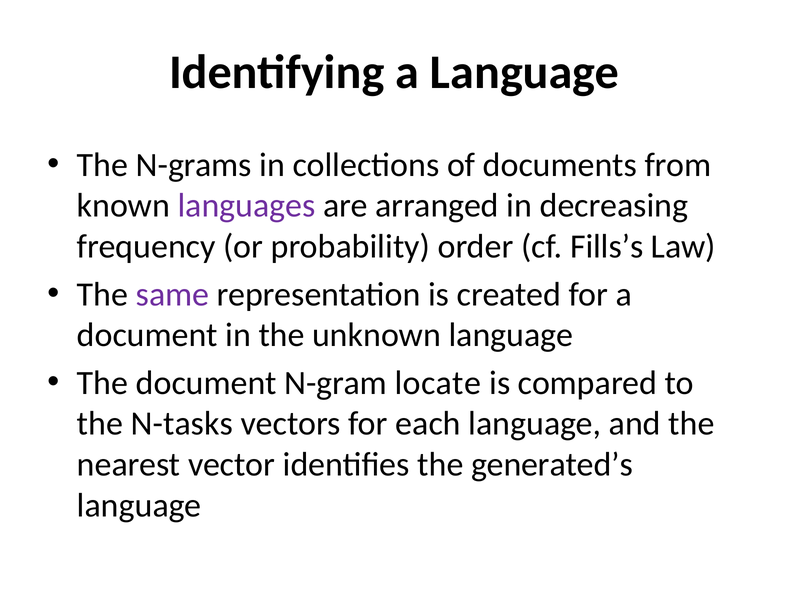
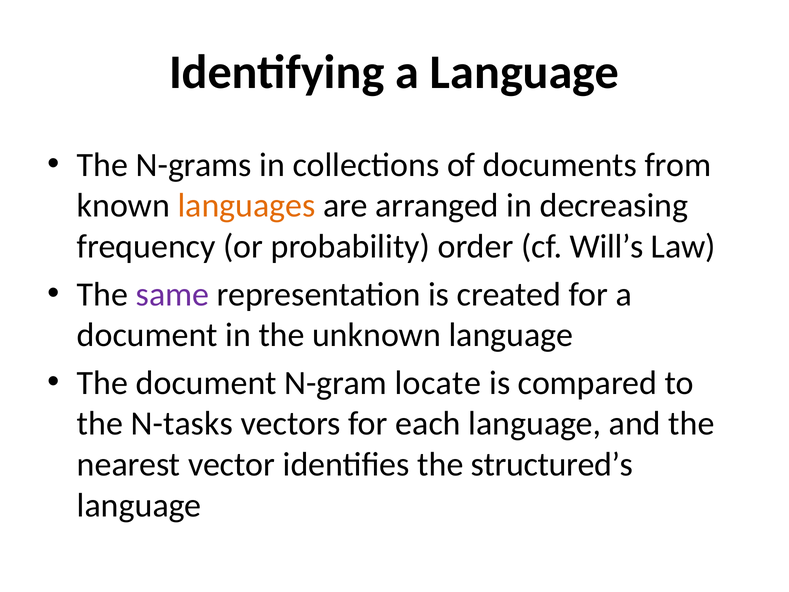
languages colour: purple -> orange (247, 206)
Fills’s: Fills’s -> Will’s (607, 246)
generated’s: generated’s -> structured’s (552, 464)
